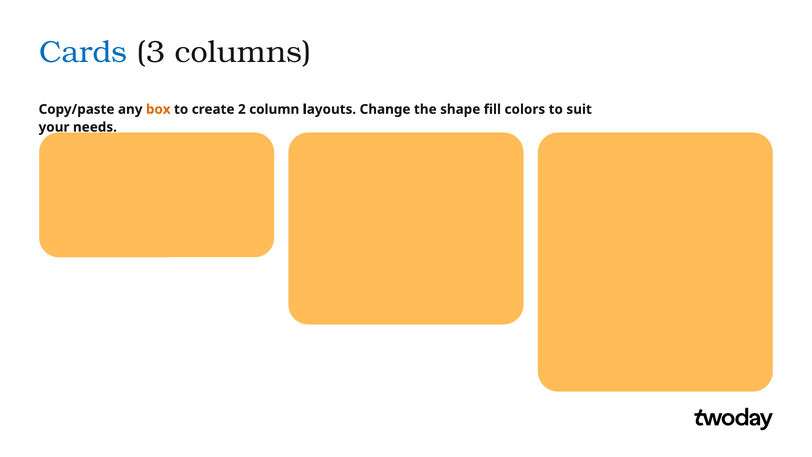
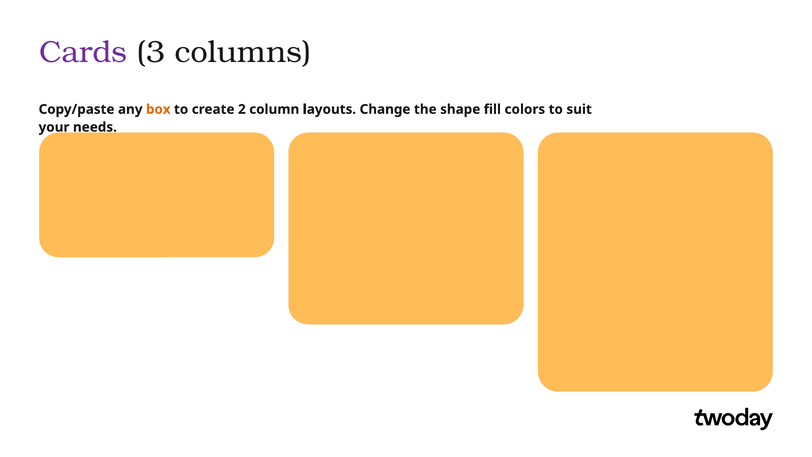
Cards colour: blue -> purple (83, 52)
